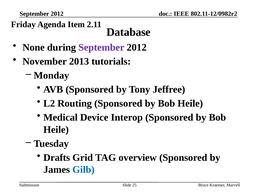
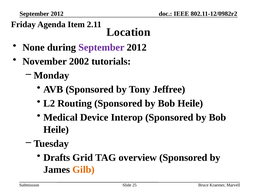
Database: Database -> Location (128, 32)
2013: 2013 -> 2002 (79, 61)
Gilb colour: blue -> orange (83, 169)
